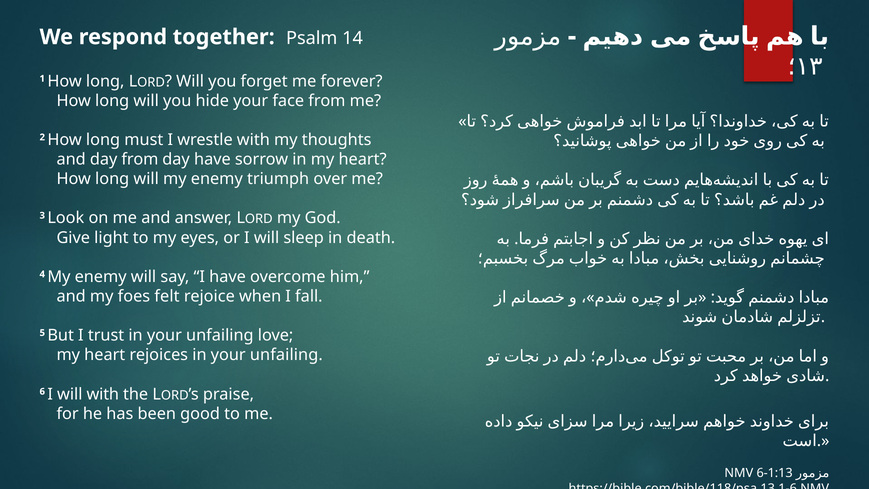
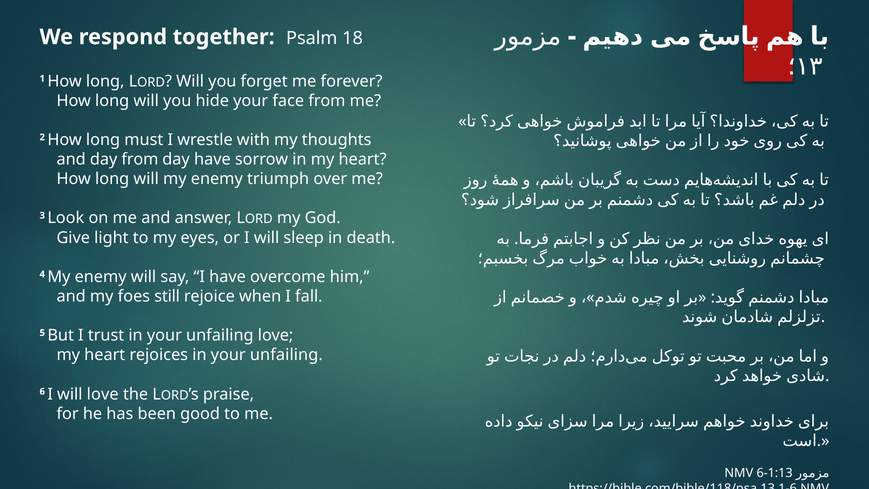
14: 14 -> 18 (353, 38)
felt: felt -> still (167, 296)
will with: with -> love (103, 394)
